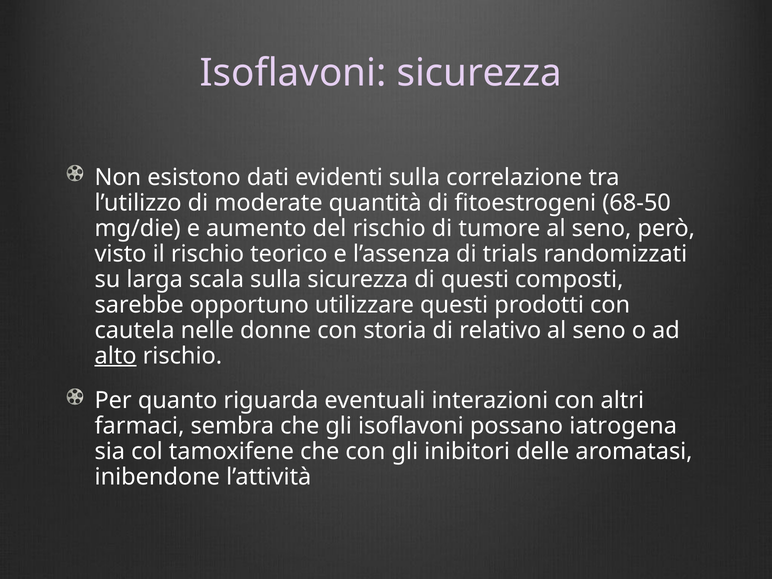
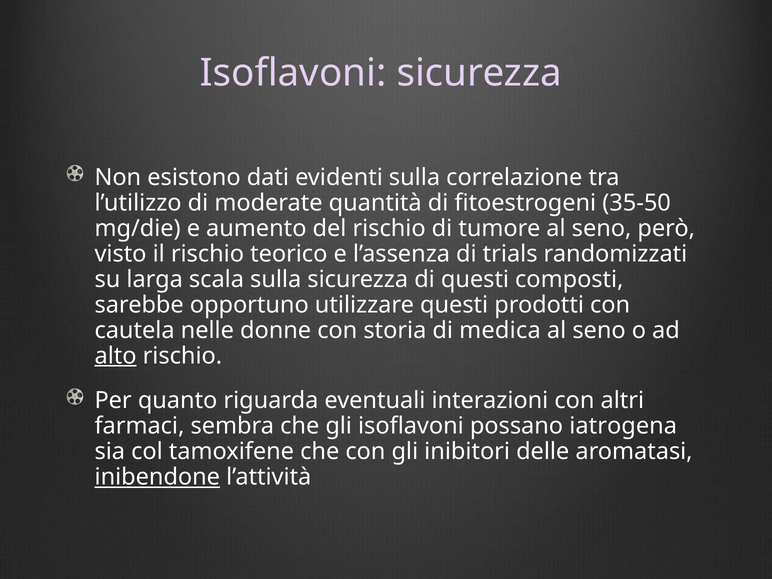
68-50: 68-50 -> 35-50 (637, 203)
relativo: relativo -> medica (500, 330)
inibendone underline: none -> present (157, 477)
